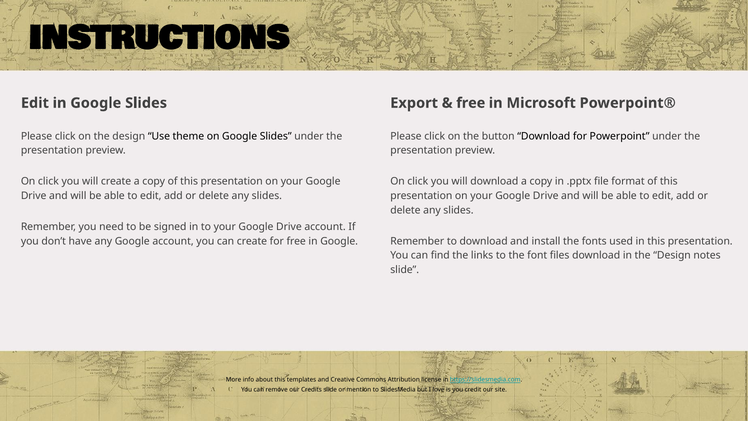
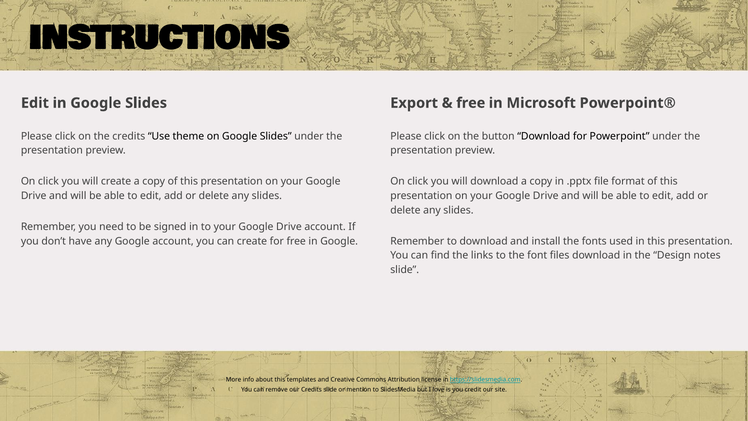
on the design: design -> credits (129, 136)
